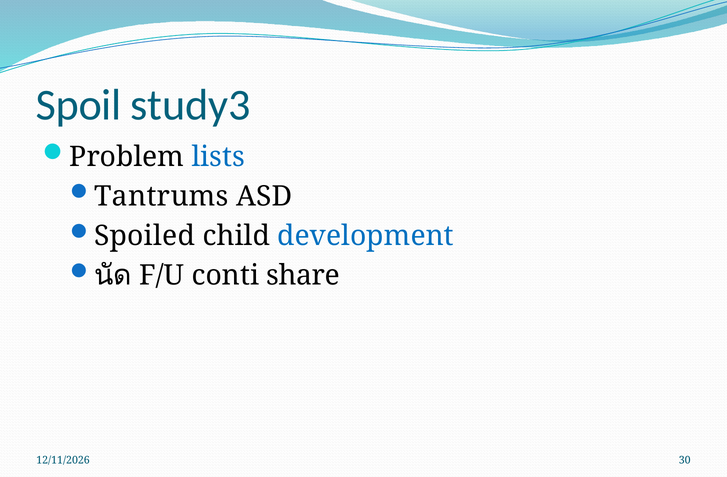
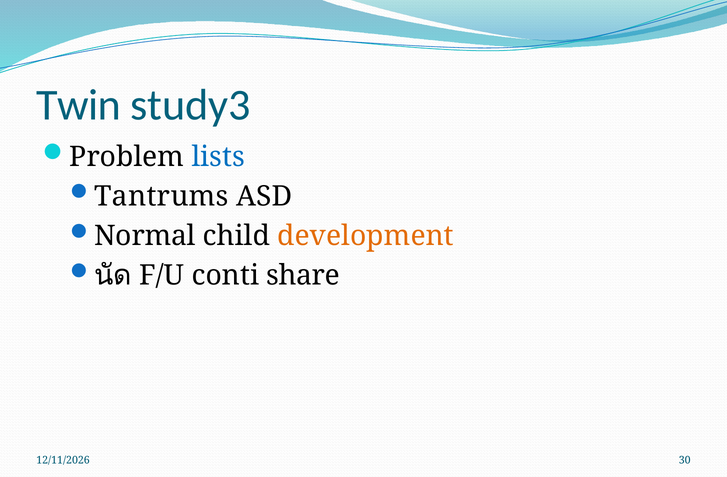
Spoil: Spoil -> Twin (79, 105)
Spoiled: Spoiled -> Normal (145, 236)
development colour: blue -> orange (366, 236)
